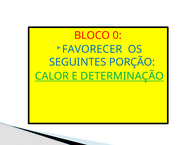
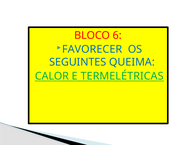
0: 0 -> 6 (117, 35)
PORÇÃO: PORÇÃO -> QUEIMA (132, 62)
DETERMINAÇÃO: DETERMINAÇÃO -> TERMELÉTRICAS (122, 76)
